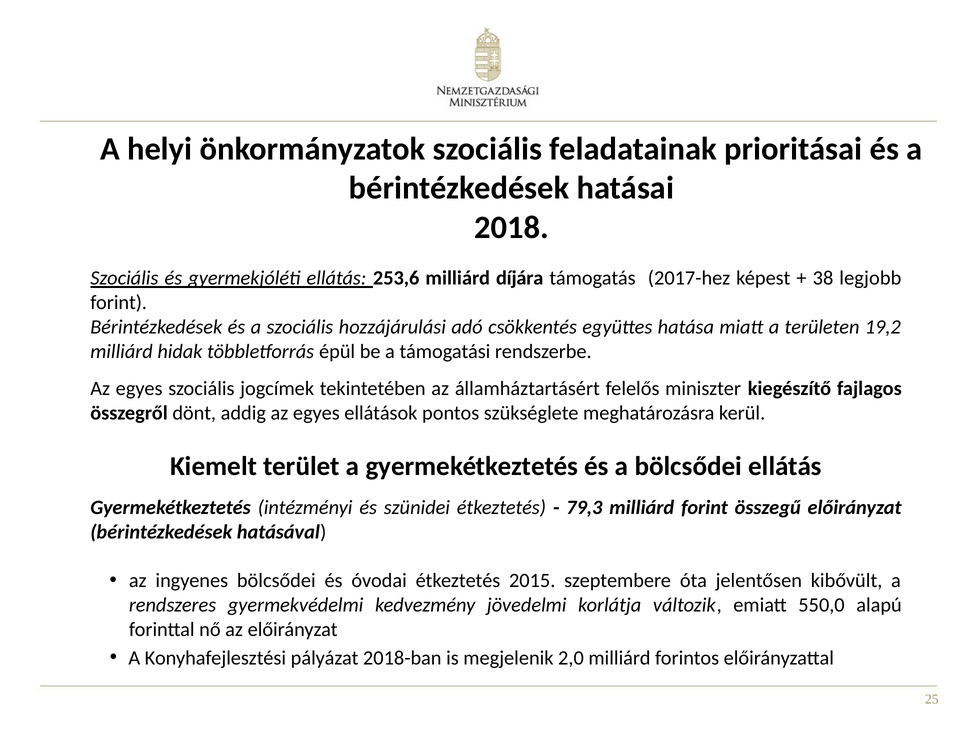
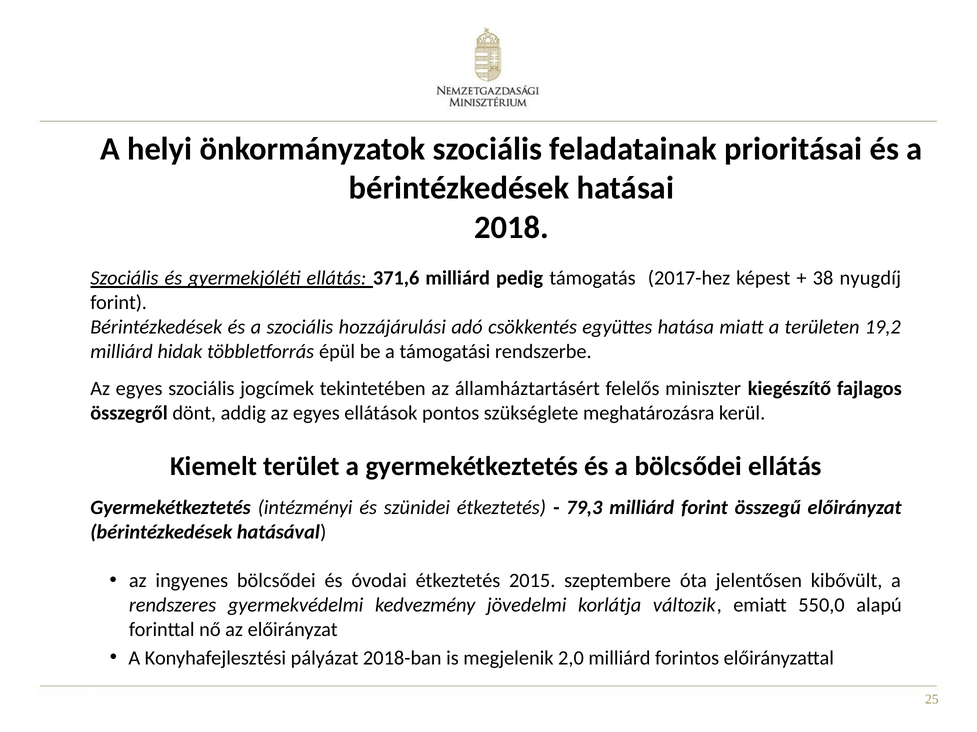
253,6: 253,6 -> 371,6 (396, 278)
díjára: díjára -> pedig (520, 278)
legjobb: legjobb -> nyugdíj (870, 278)
